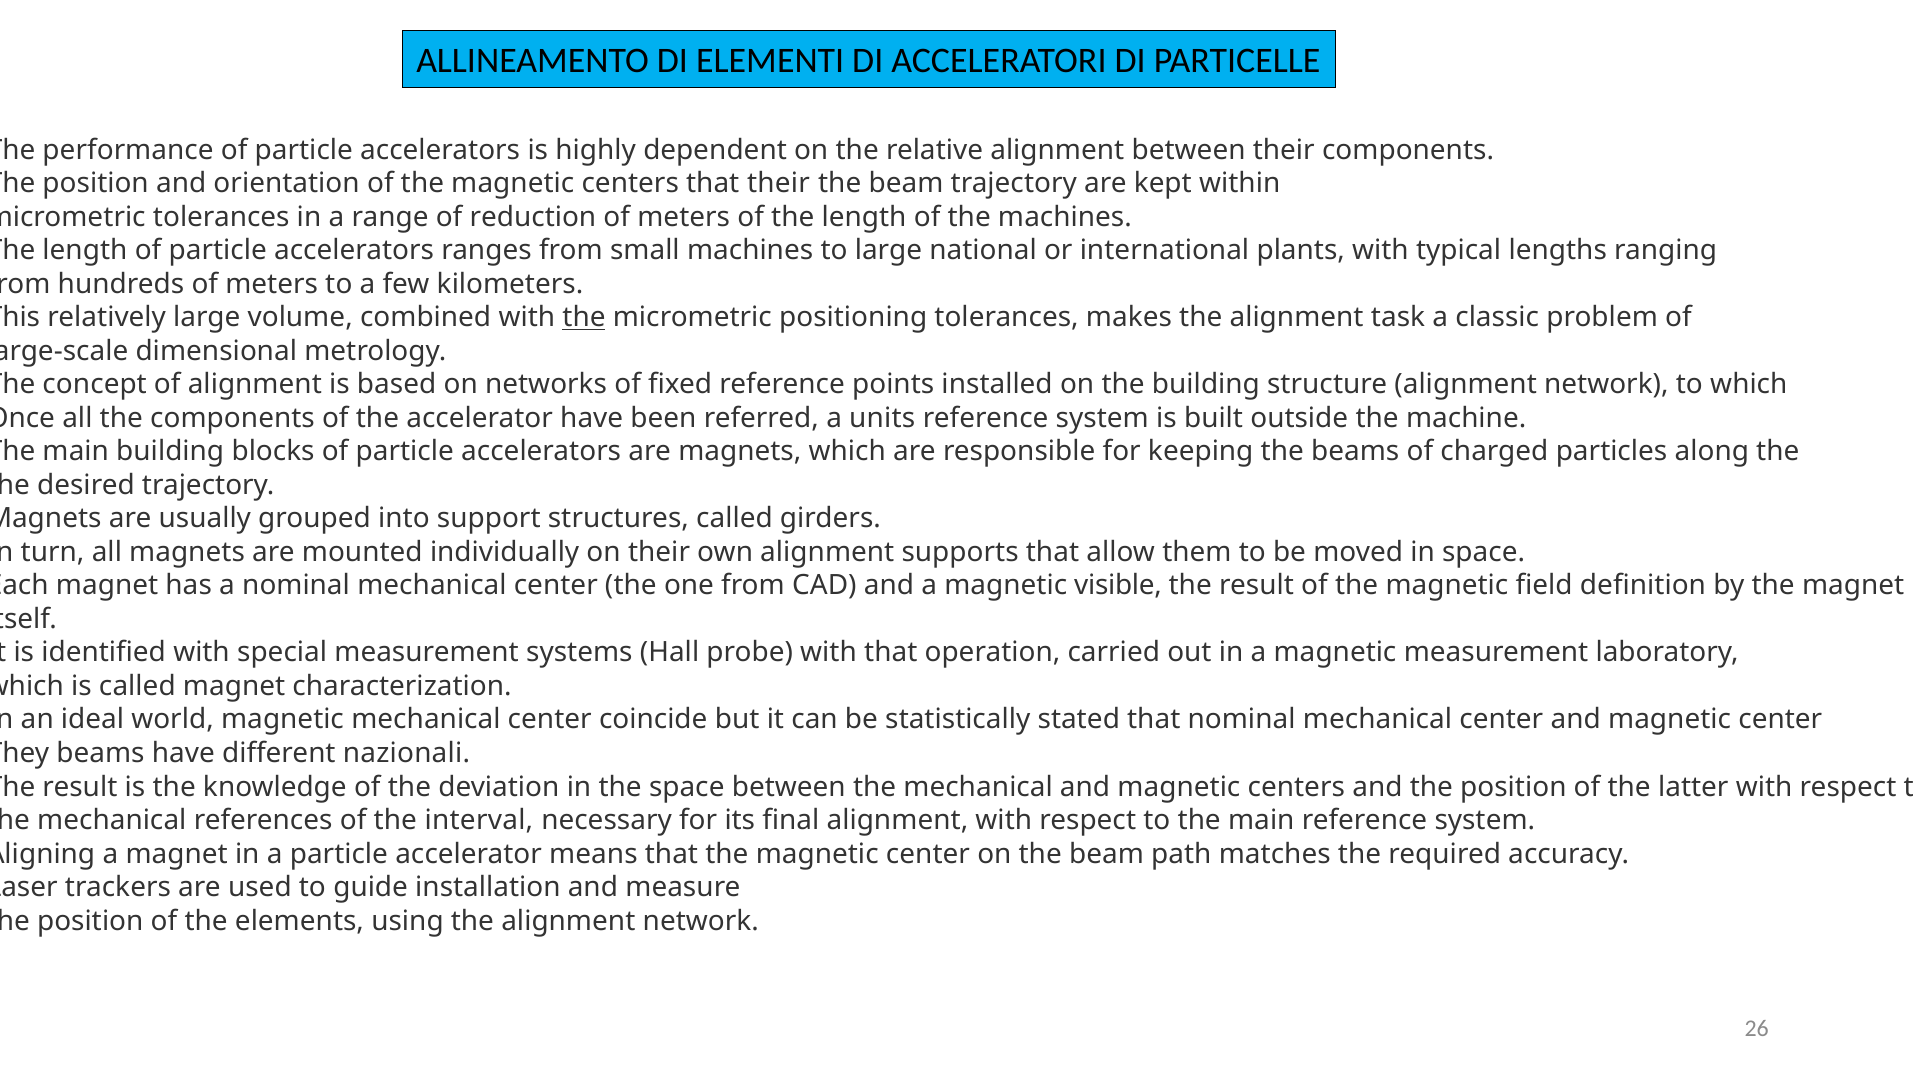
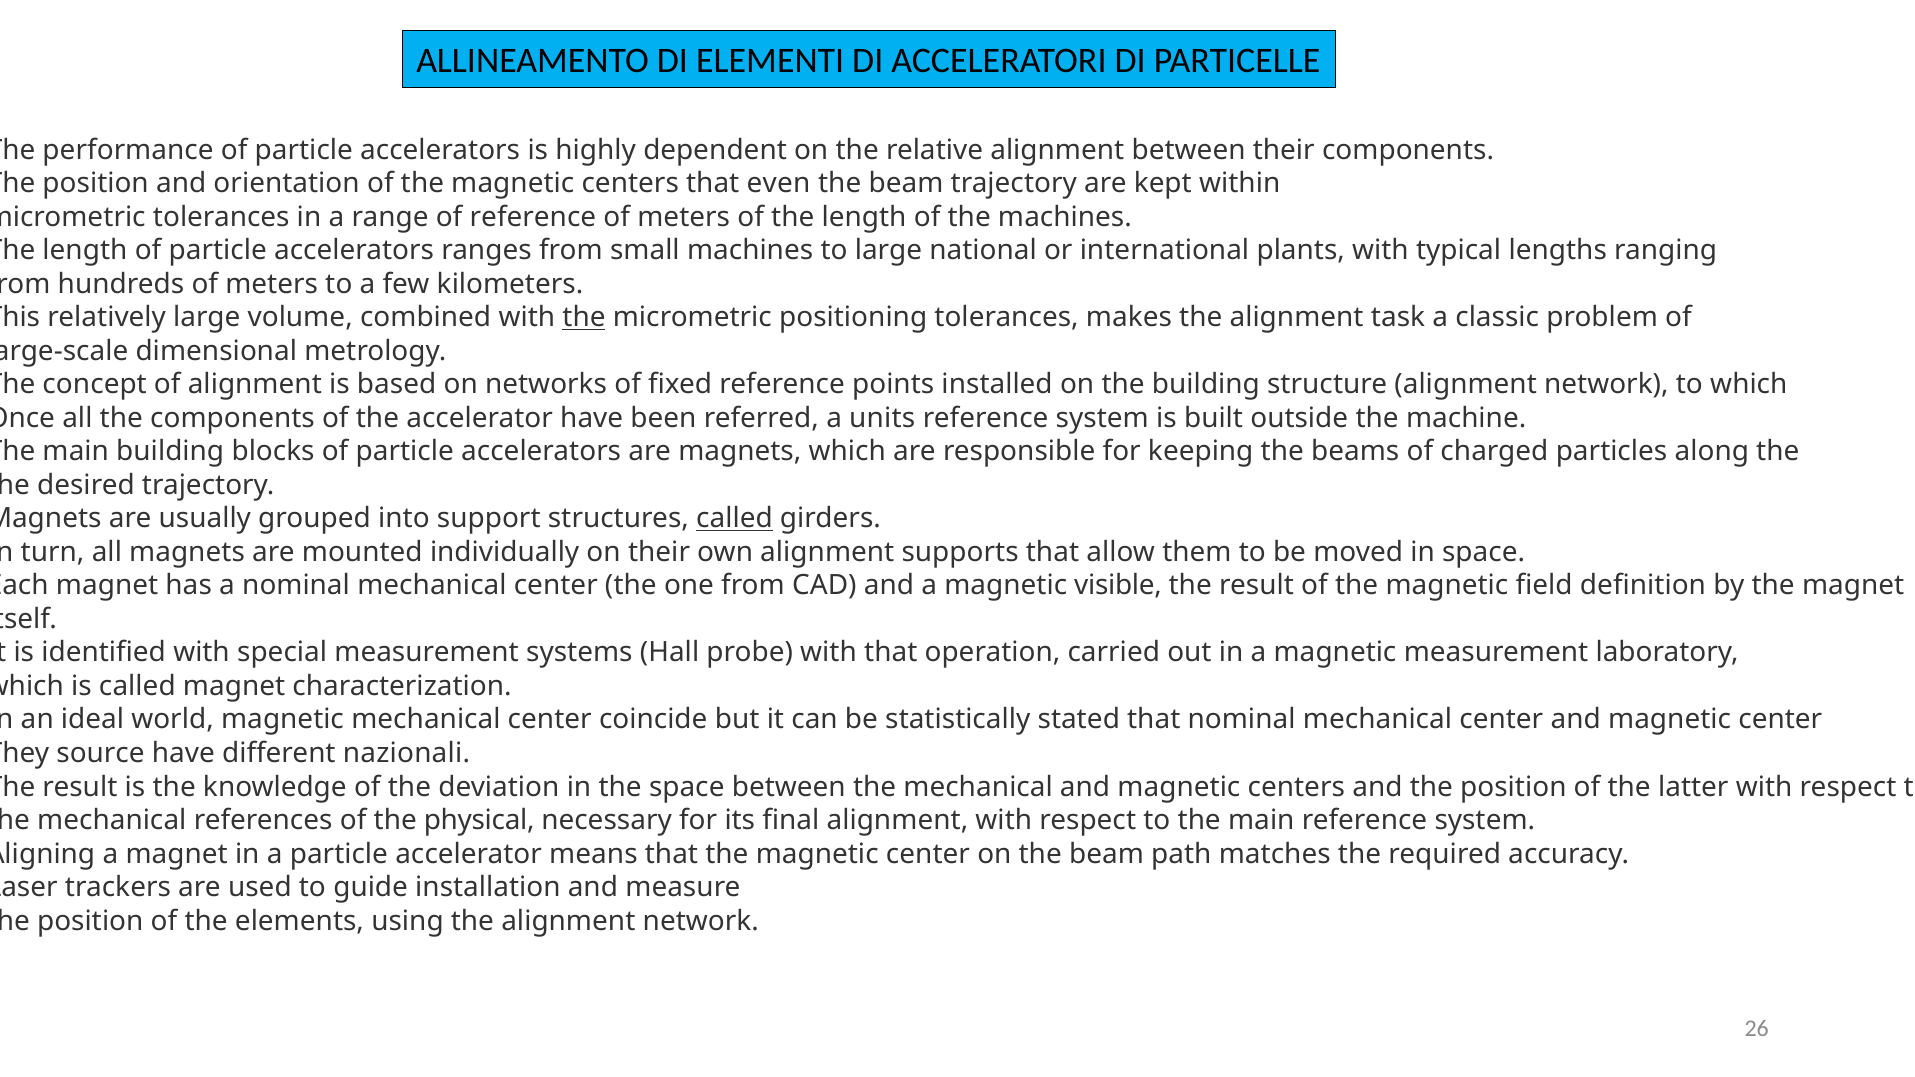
that their: their -> even (779, 183)
of reduction: reduction -> reference (533, 217)
called underline: none -> present (734, 519)
beams: beams -> source (101, 753)
interval: interval -> physical (479, 820)
